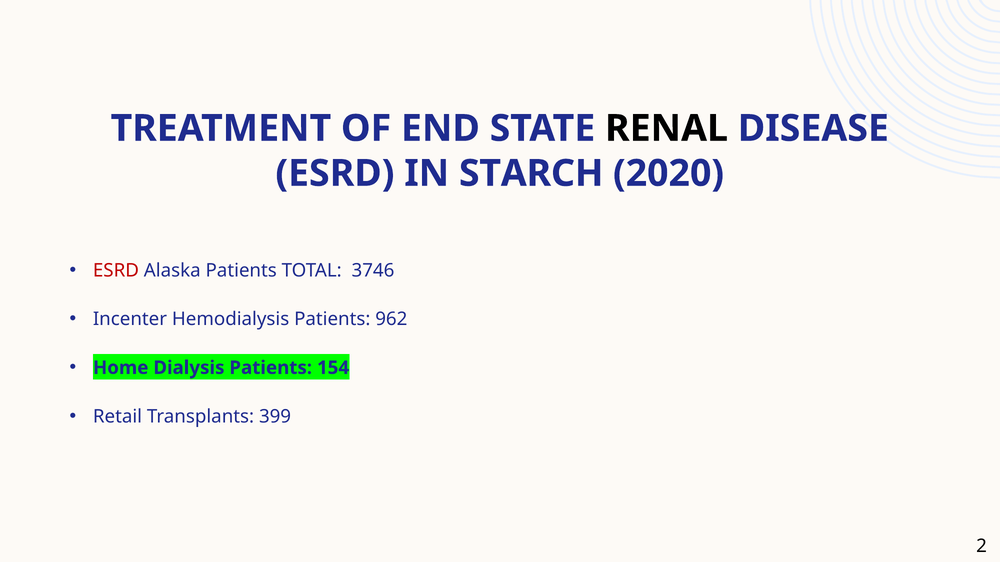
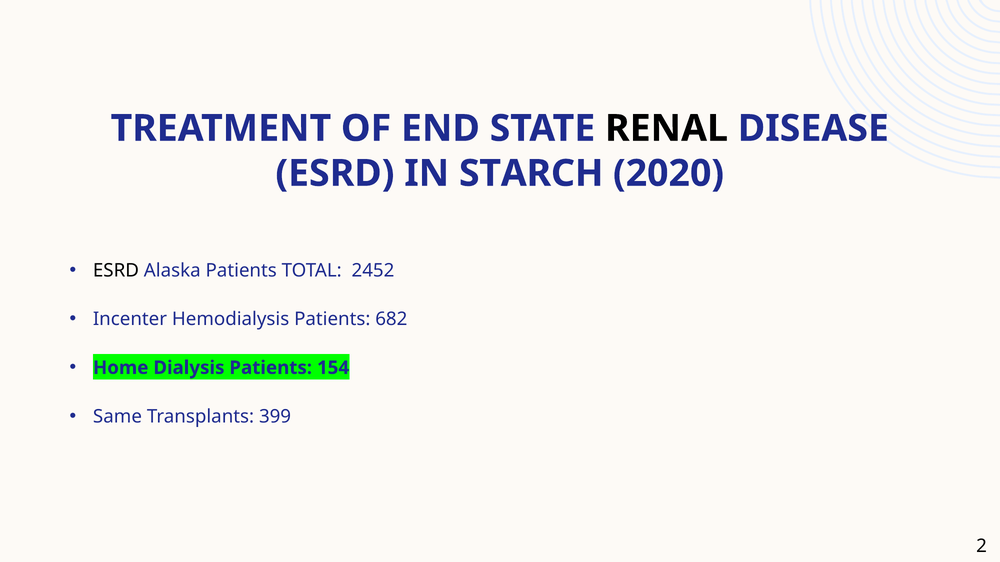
ESRD colour: red -> black (116, 271)
3746: 3746 -> 2452 (373, 271)
962: 962 -> 682 (391, 319)
Retail: Retail -> Same (117, 417)
